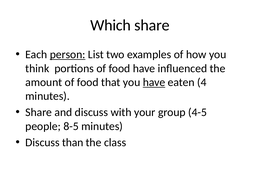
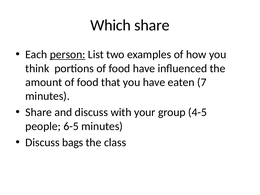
have underline: present -> none (154, 82)
4: 4 -> 7 (202, 82)
8-5: 8-5 -> 6-5 (71, 126)
than: than -> bags (73, 142)
